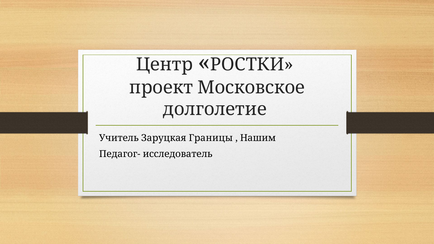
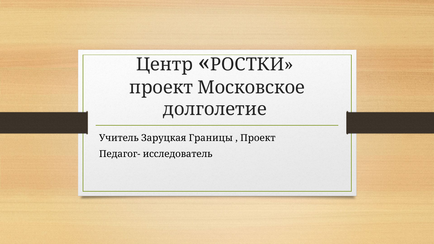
Нашим: Нашим -> Проект (258, 138)
